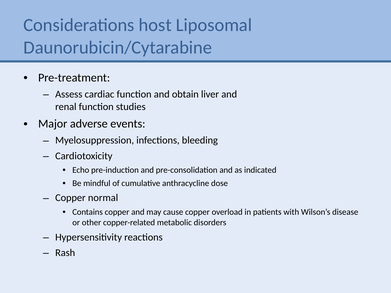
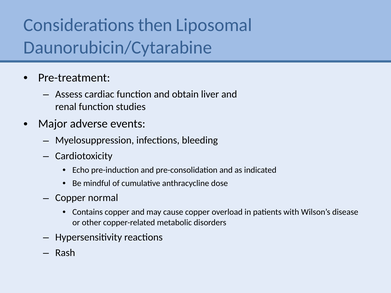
host: host -> then (155, 25)
